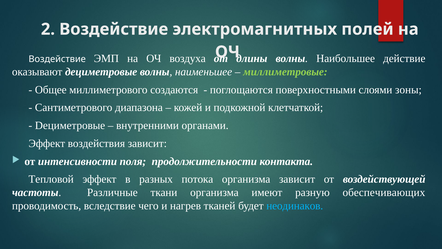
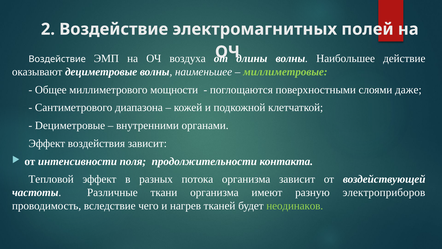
создаются: создаются -> мощности (174, 90)
зоны: зоны -> даже (408, 90)
обеспечивающих: обеспечивающих -> электроприборов (384, 192)
неодинаков colour: light blue -> light green (295, 205)
